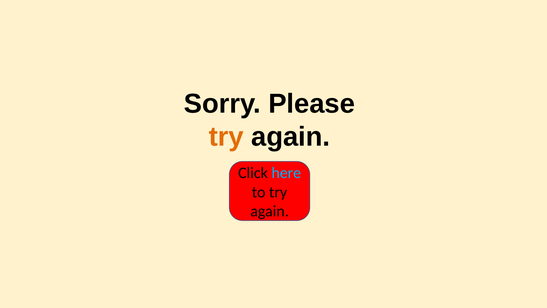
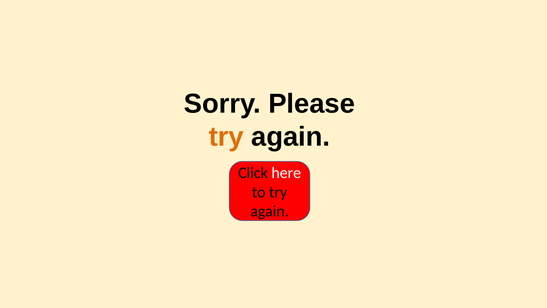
here colour: light blue -> white (286, 173)
